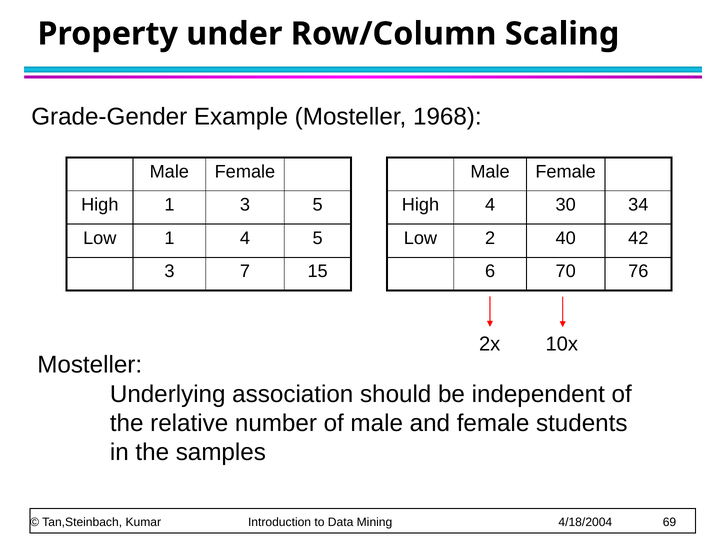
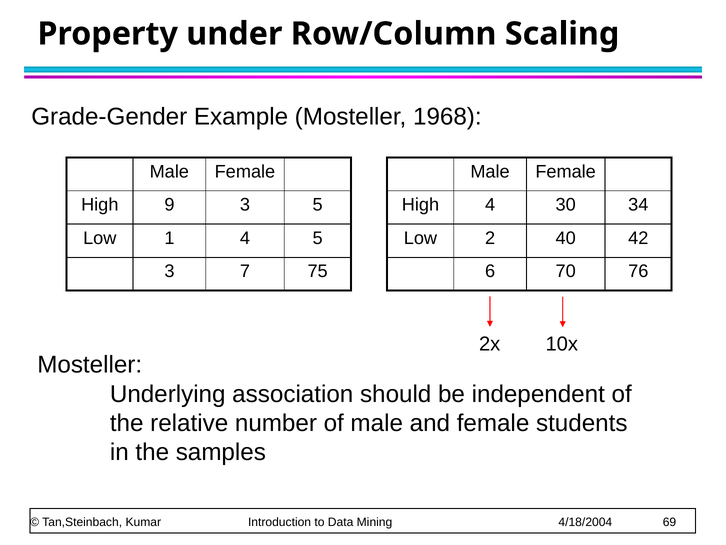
High 1: 1 -> 9 (169, 205)
15: 15 -> 75 (318, 271)
